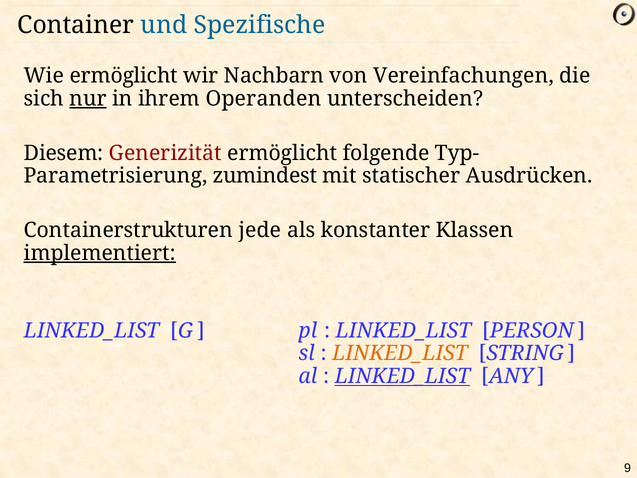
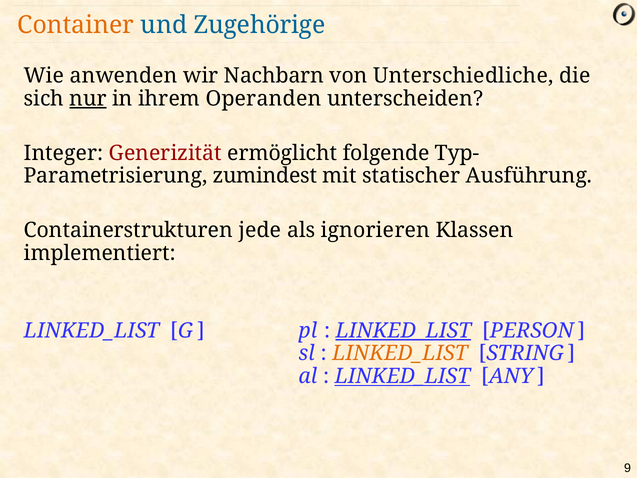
Container colour: black -> orange (76, 25)
Spezifische: Spezifische -> Zugehörige (260, 25)
Wie ermöglicht: ermöglicht -> anwenden (124, 76)
Vereinfachungen: Vereinfachungen -> Unterschiedliche (463, 76)
Diesem: Diesem -> Integer (64, 153)
Ausdrücken: Ausdrücken -> Ausführung (529, 176)
konstanter: konstanter -> ignorieren (375, 230)
implementiert underline: present -> none (100, 253)
LINKED_LIST underline: none -> present (403, 330)
